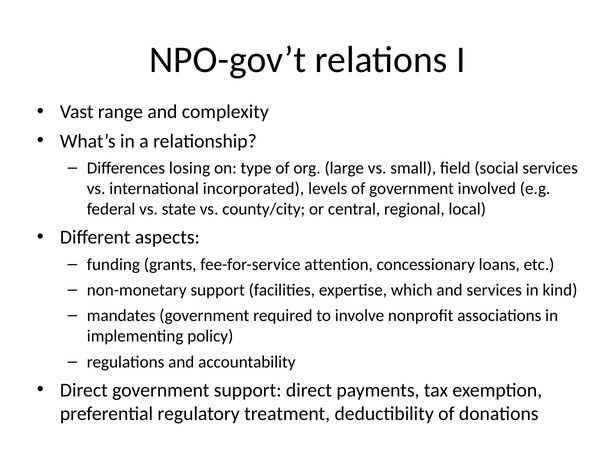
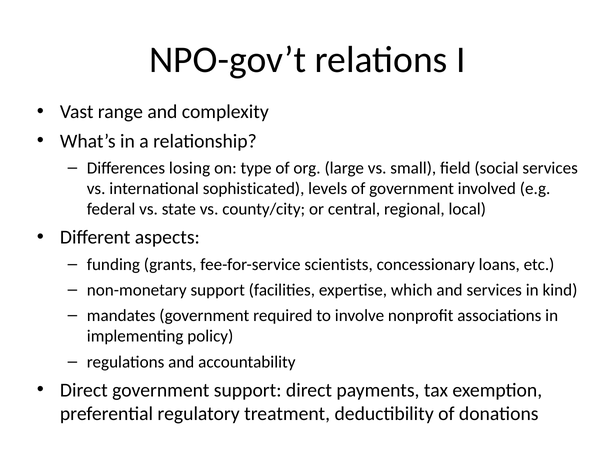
incorporated: incorporated -> sophisticated (254, 188)
attention: attention -> scientists (339, 264)
